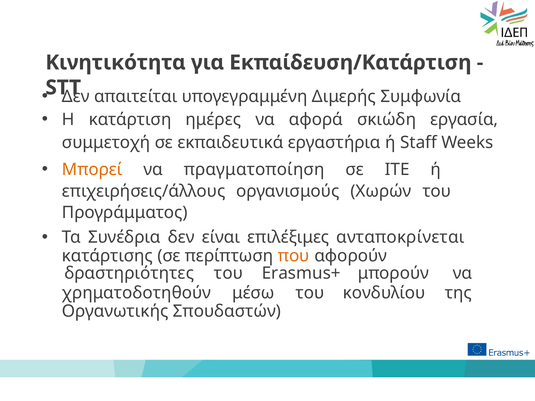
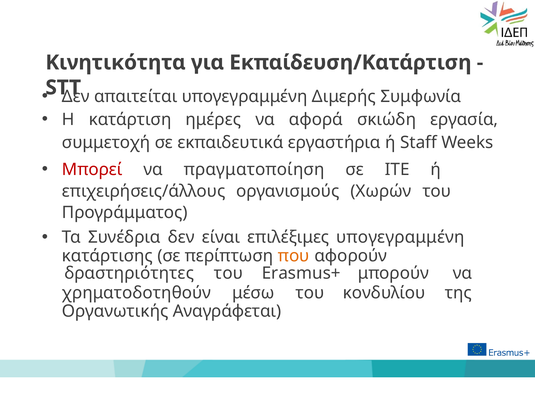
Μπορεί colour: orange -> red (92, 170)
επιλέξιμες ανταποκρίνεται: ανταποκρίνεται -> υπογεγραμμένη (400, 237)
Σπουδαστών: Σπουδαστών -> Αναγράφεται (227, 311)
